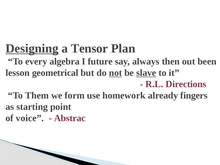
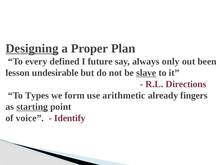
Tensor: Tensor -> Proper (89, 48)
algebra: algebra -> defined (65, 61)
then: then -> only (171, 61)
geometrical: geometrical -> undesirable (55, 73)
not underline: present -> none (115, 73)
Them: Them -> Types (37, 95)
homework: homework -> arithmetic (124, 95)
starting underline: none -> present (32, 107)
Abstrac: Abstrac -> Identify (70, 118)
